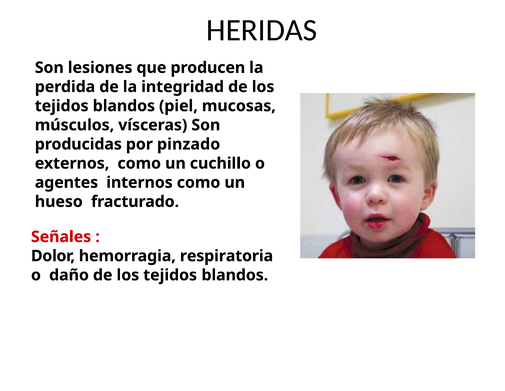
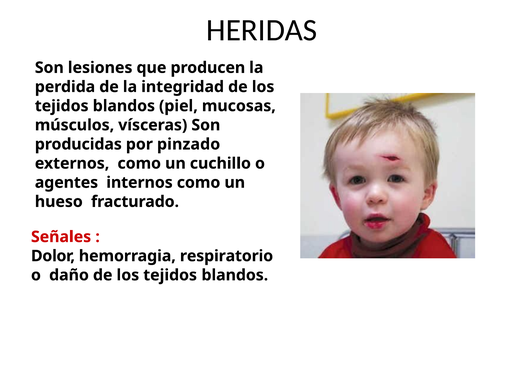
respiratoria: respiratoria -> respiratorio (227, 256)
